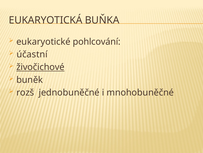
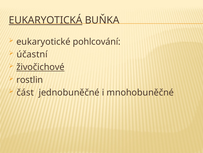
EUKARYOTICKÁ underline: none -> present (46, 20)
buněk: buněk -> rostlin (30, 79)
rozš: rozš -> část (25, 92)
